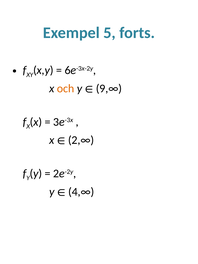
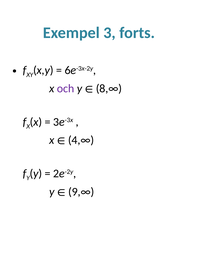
5: 5 -> 3 (110, 33)
och colour: orange -> purple (66, 88)
9,∞: 9,∞ -> 8,∞ (109, 88)
2,∞: 2,∞ -> 4,∞ (81, 140)
4,∞: 4,∞ -> 9,∞ (81, 192)
